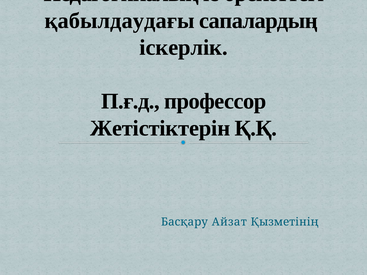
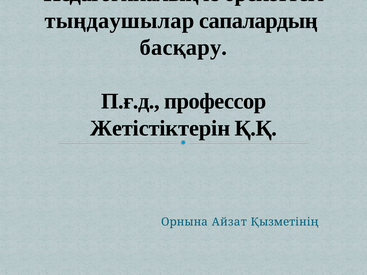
қабылдаудағы: қабылдаудағы -> тыңдаушылар (119, 21)
іскерлік: іскерлік -> басқару (183, 48)
Басқару: Басқару -> Орнына (184, 222)
